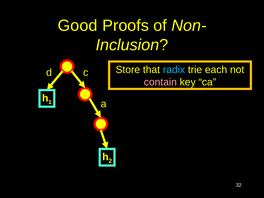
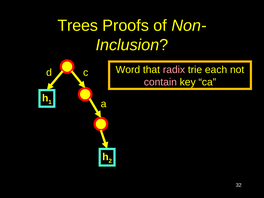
Good: Good -> Trees (78, 26)
Store: Store -> Word (128, 70)
radix colour: light blue -> pink (174, 70)
